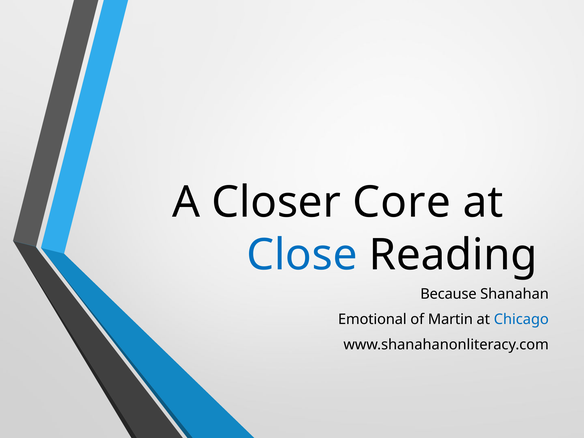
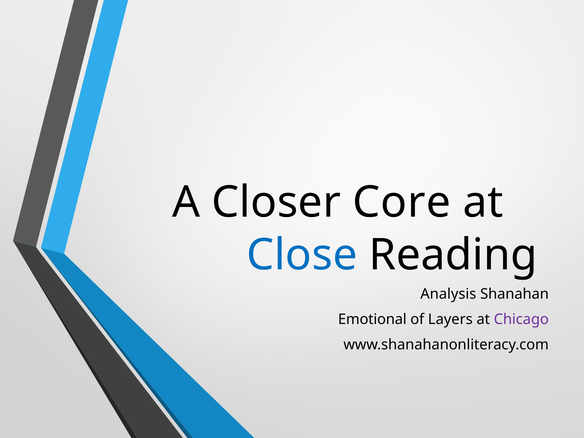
Because: Because -> Analysis (448, 294)
Martin: Martin -> Layers (450, 319)
Chicago colour: blue -> purple (521, 319)
